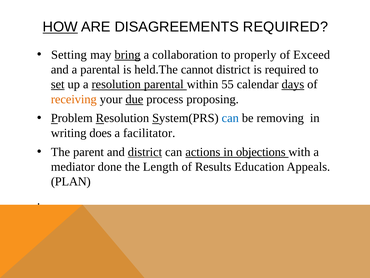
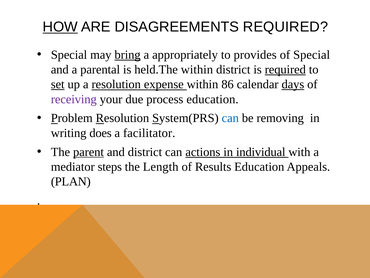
Setting: Setting -> Special (69, 55)
collaboration: collaboration -> appropriately (185, 55)
properly: properly -> provides (255, 55)
of Exceed: Exceed -> Special (312, 55)
held.The cannot: cannot -> within (197, 69)
required underline: none -> present (285, 69)
resolution parental: parental -> expense (164, 84)
55: 55 -> 86 (228, 84)
receiving colour: orange -> purple (74, 99)
due underline: present -> none (134, 99)
process proposing: proposing -> education (213, 99)
parent underline: none -> present (88, 152)
district underline: present -> none (145, 152)
objections: objections -> individual (261, 152)
done: done -> steps (110, 166)
